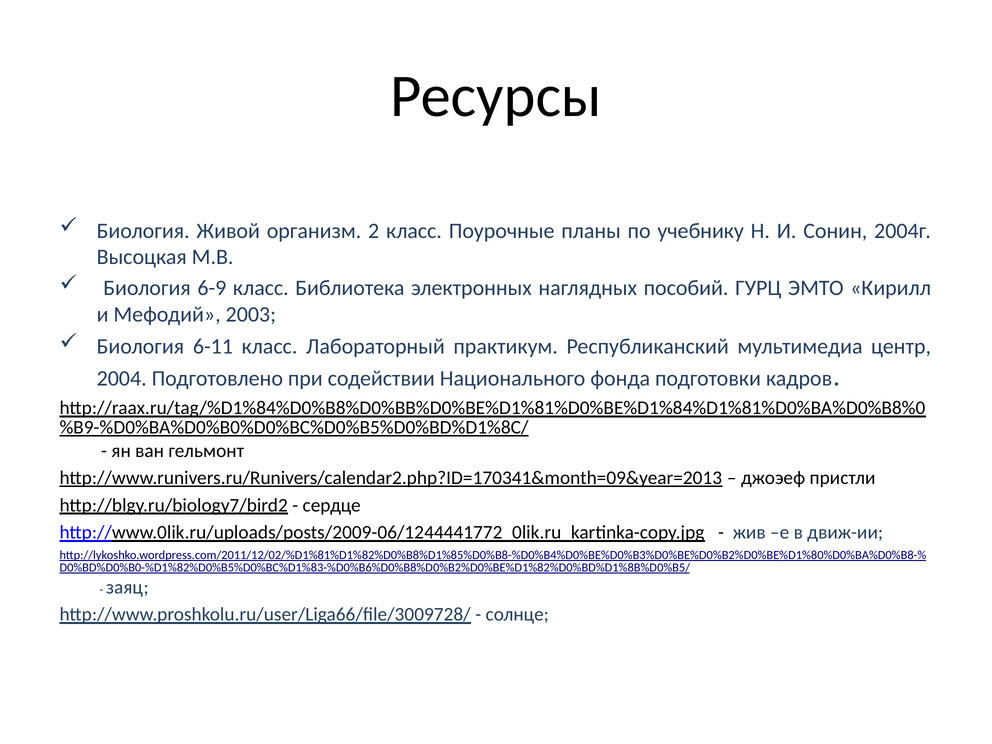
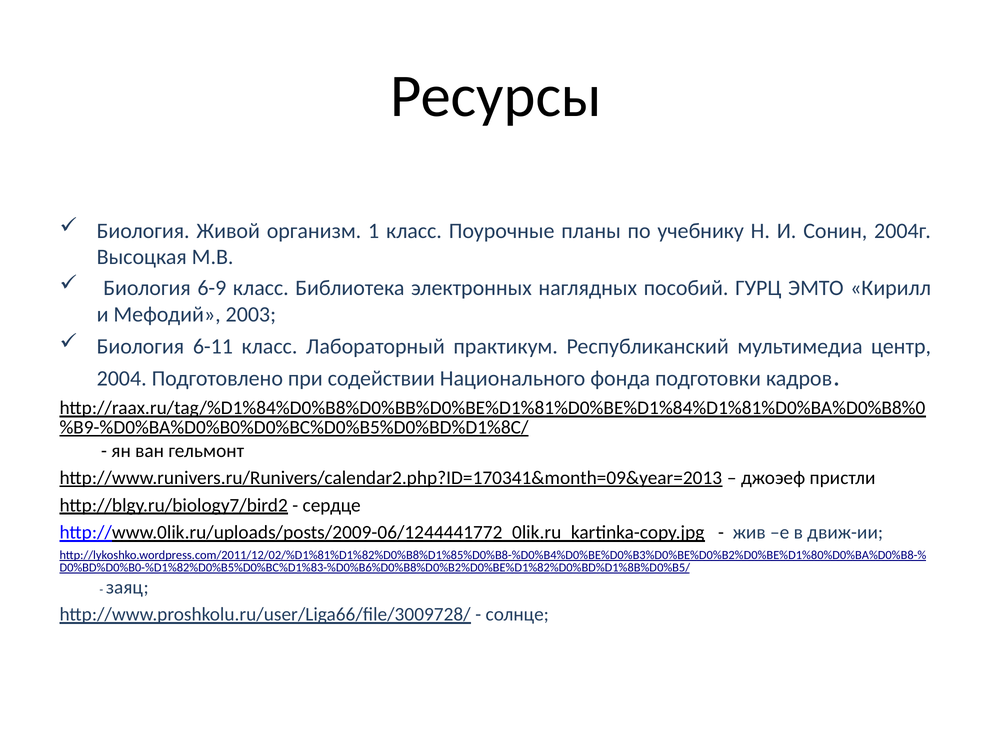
2: 2 -> 1 (374, 231)
